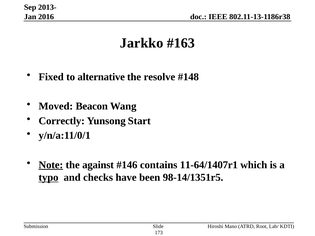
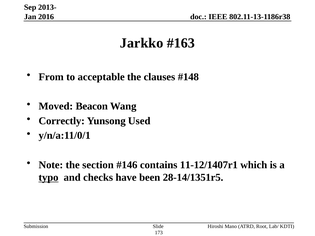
Fixed: Fixed -> From (51, 77)
alternative: alternative -> acceptable (101, 77)
resolve: resolve -> clauses (159, 77)
Start: Start -> Used (139, 121)
Note underline: present -> none (51, 165)
against: against -> section (98, 165)
11-64/1407r1: 11-64/1407r1 -> 11-12/1407r1 (209, 165)
98-14/1351r5: 98-14/1351r5 -> 28-14/1351r5 (193, 178)
